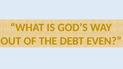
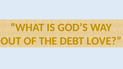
EVEN: EVEN -> LOVE (104, 41)
